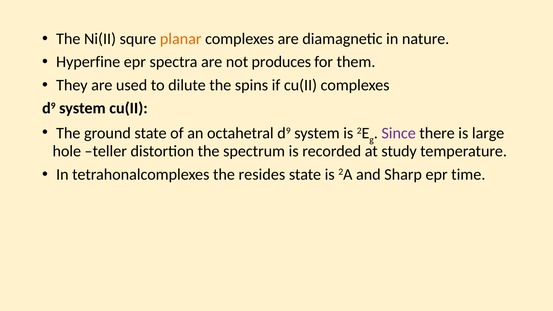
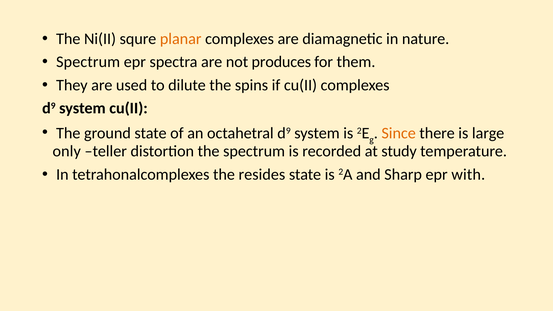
Hyperfine: Hyperfine -> Spectrum (88, 62)
Since colour: purple -> orange (399, 133)
hole: hole -> only (67, 151)
time: time -> with (468, 174)
